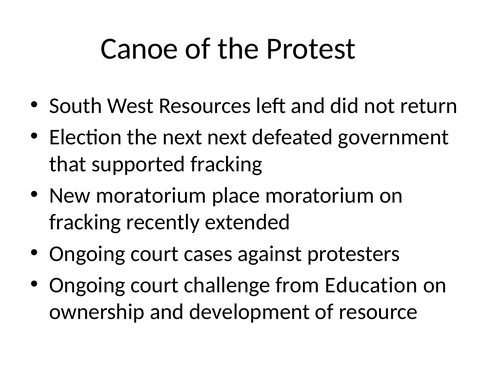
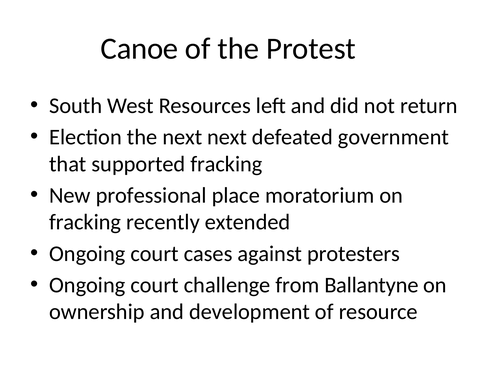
New moratorium: moratorium -> professional (151, 195)
Education: Education -> Ballantyne (371, 285)
